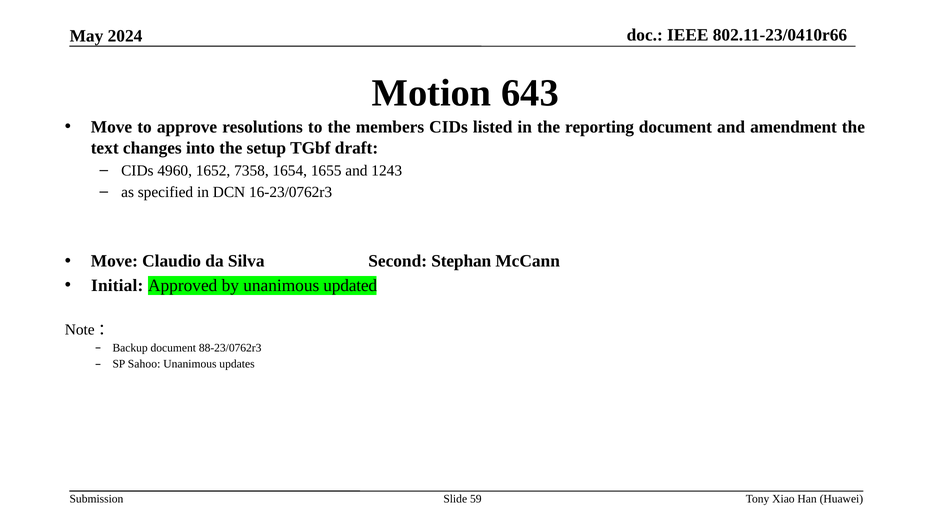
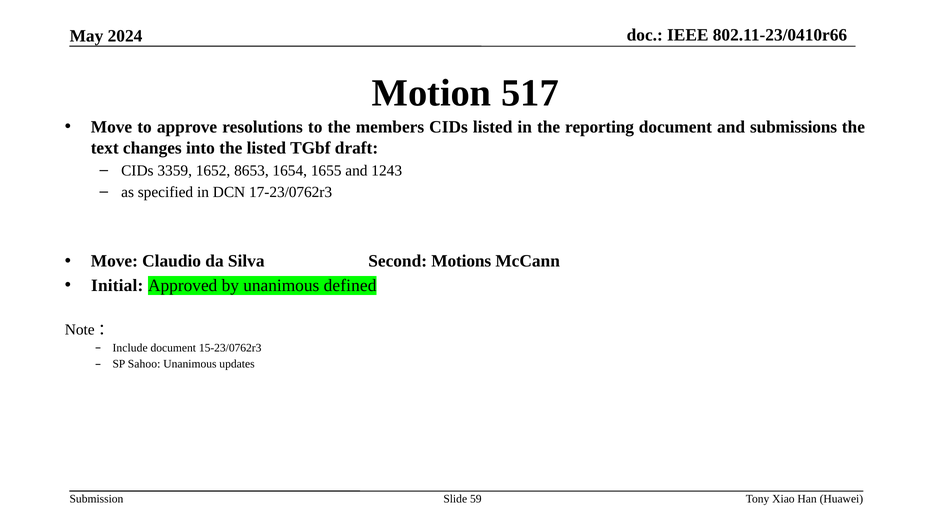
643: 643 -> 517 (530, 93)
amendment: amendment -> submissions (794, 127)
the setup: setup -> listed (266, 148)
4960: 4960 -> 3359 (175, 171)
7358: 7358 -> 8653 (251, 171)
16-23/0762r3: 16-23/0762r3 -> 17-23/0762r3 (291, 192)
Stephan: Stephan -> Motions (461, 261)
updated: updated -> defined (350, 286)
Backup: Backup -> Include (130, 348)
88-23/0762r3: 88-23/0762r3 -> 15-23/0762r3 (230, 348)
